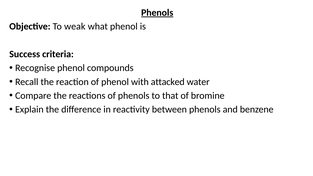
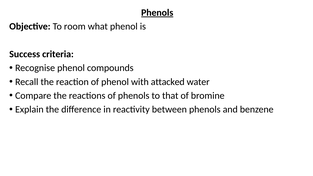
weak: weak -> room (75, 27)
